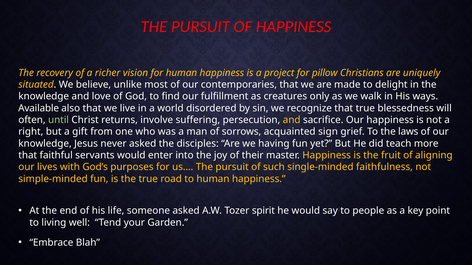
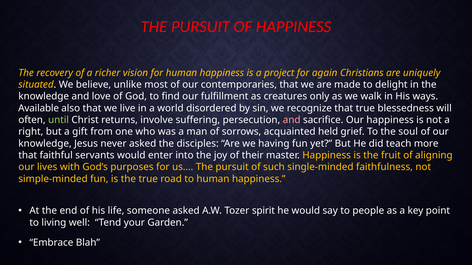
pillow: pillow -> again (325, 73)
and colour: yellow -> pink (292, 120)
sign: sign -> held (328, 132)
laws: laws -> soul (408, 132)
